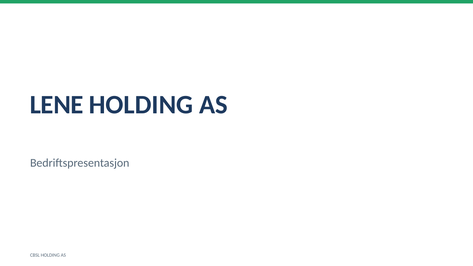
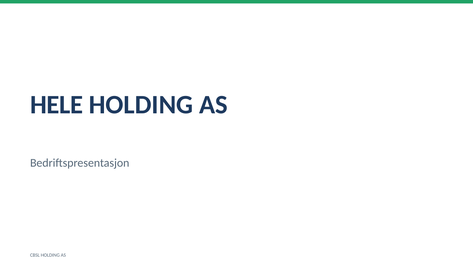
LENE: LENE -> HELE (57, 105)
